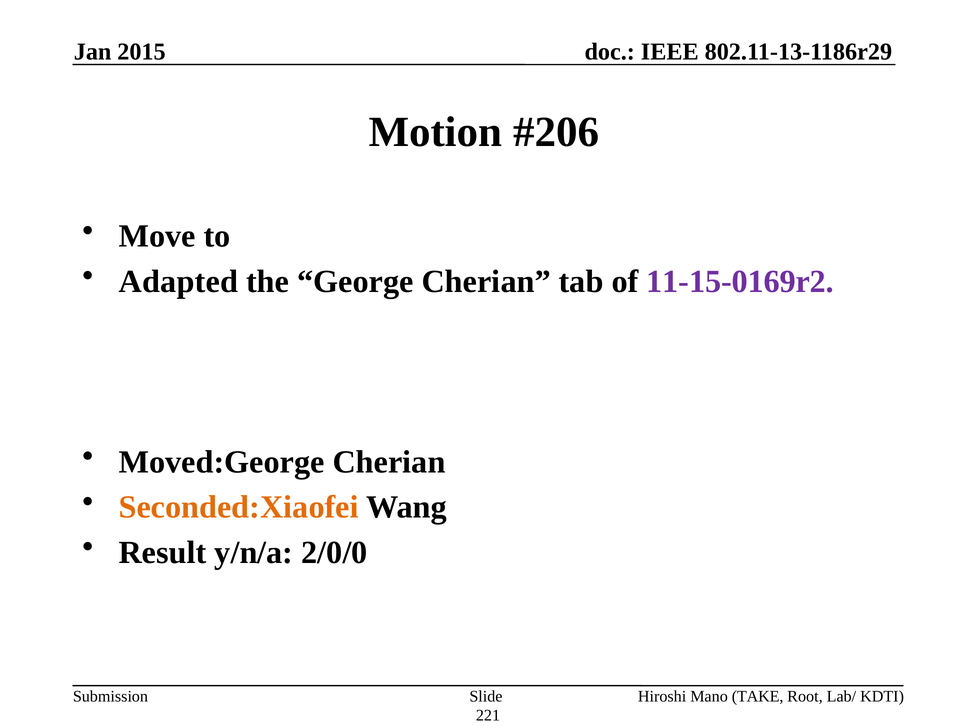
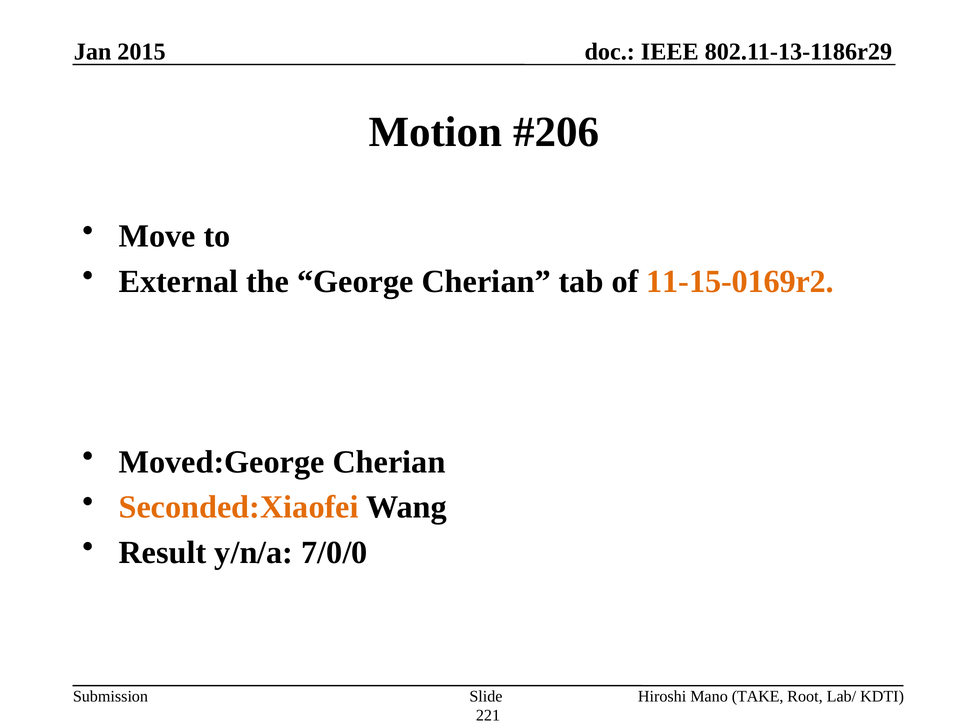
Adapted: Adapted -> External (178, 281)
11-15-0169r2 colour: purple -> orange (740, 281)
2/0/0: 2/0/0 -> 7/0/0 (334, 552)
